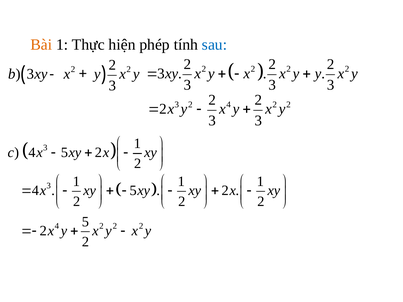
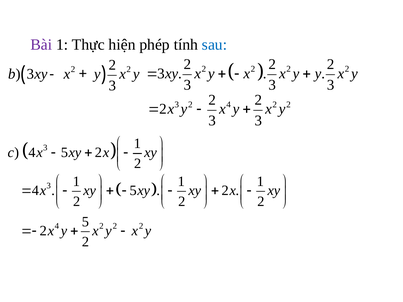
Bài colour: orange -> purple (41, 45)
